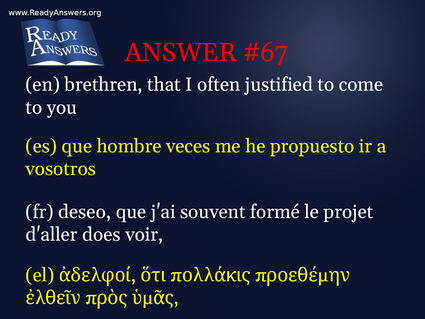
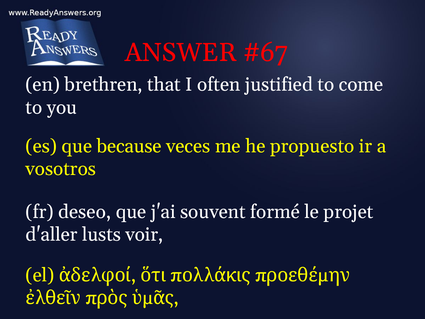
hombre: hombre -> because (129, 146)
does: does -> lusts (102, 234)
